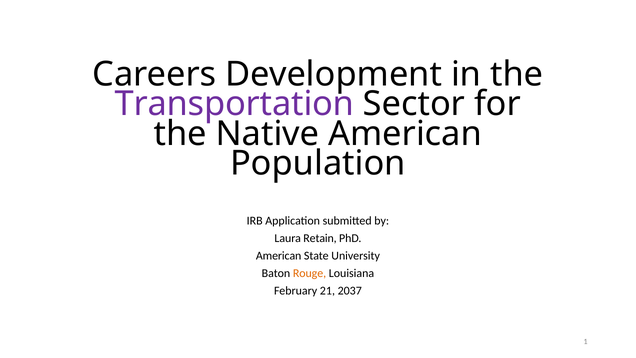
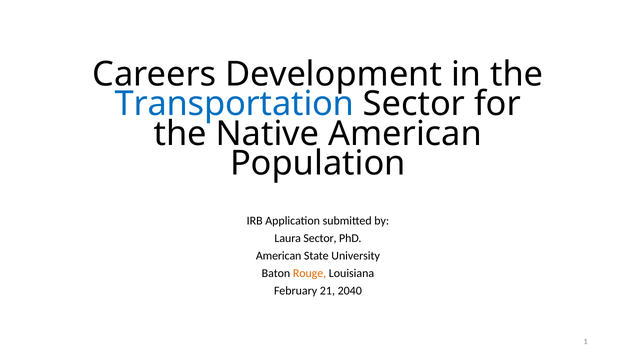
Transportation colour: purple -> blue (234, 104)
Laura Retain: Retain -> Sector (320, 238)
2037: 2037 -> 2040 (350, 291)
